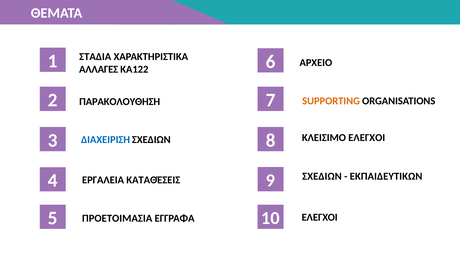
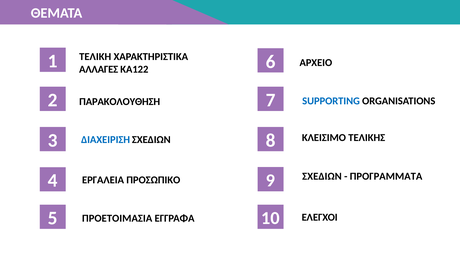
ΣΤΑΔΙΑ: ΣΤΑΔΙΑ -> ΤΕΛΙΚΗ (95, 57)
SUPPORTING colour: orange -> blue (331, 101)
ΚΛΕΙΣΙΜΟ ΕΛΕΓΧΟΙ: ΕΛΕΓΧΟΙ -> ΤΕΛΙΚΗΣ (367, 138)
ΕΚΠΑΙΔΕΥΤΙΚΩΝ: ΕΚΠΑΙΔΕΥΤΙΚΩΝ -> ΠΡΟΓΡΑΜΜΑΤΑ (386, 176)
ΚΑΤΑΘΈΣΕΙΣ: ΚΑΤΑΘΈΣΕΙΣ -> ΠΡΟΣΩΠΙΚΟ (153, 180)
